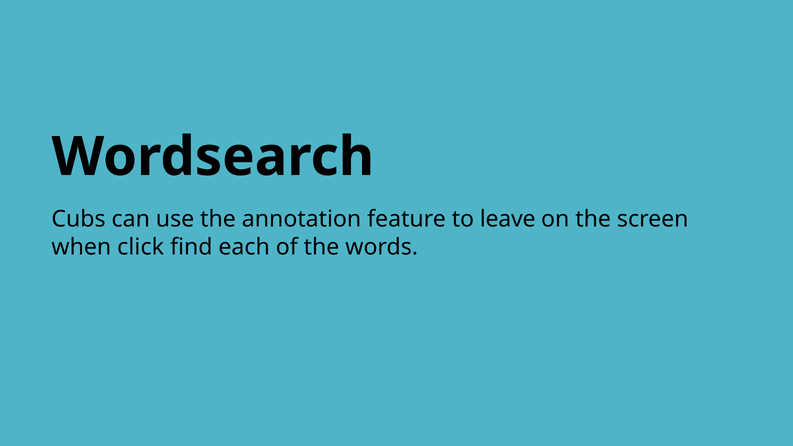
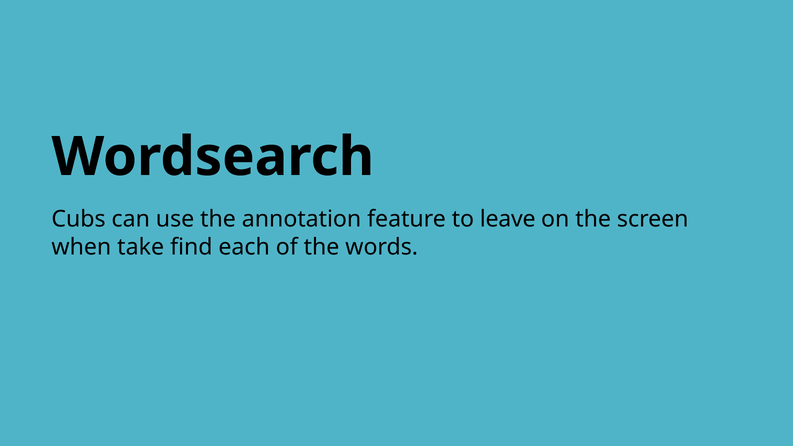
click: click -> take (141, 247)
